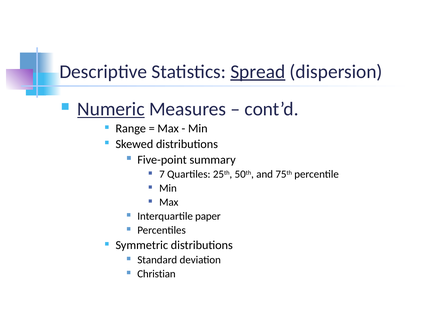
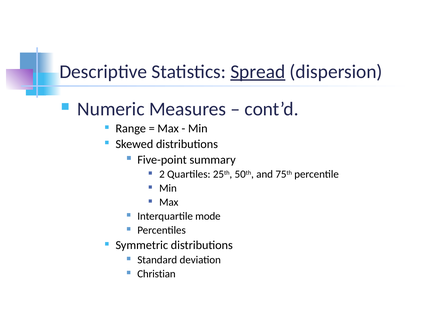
Numeric underline: present -> none (111, 109)
7: 7 -> 2 (162, 174)
paper: paper -> mode (208, 216)
